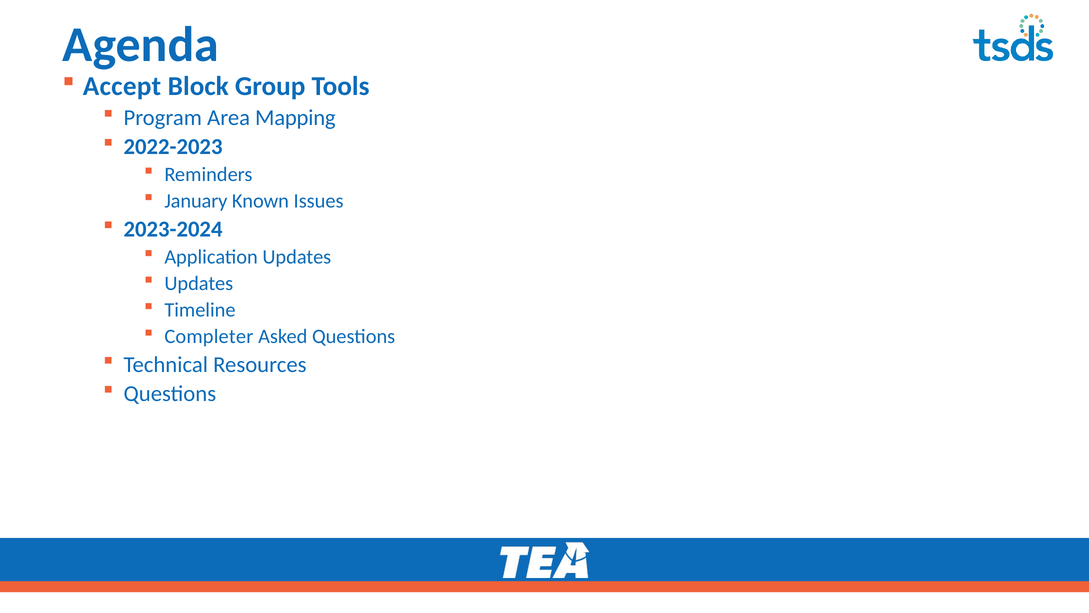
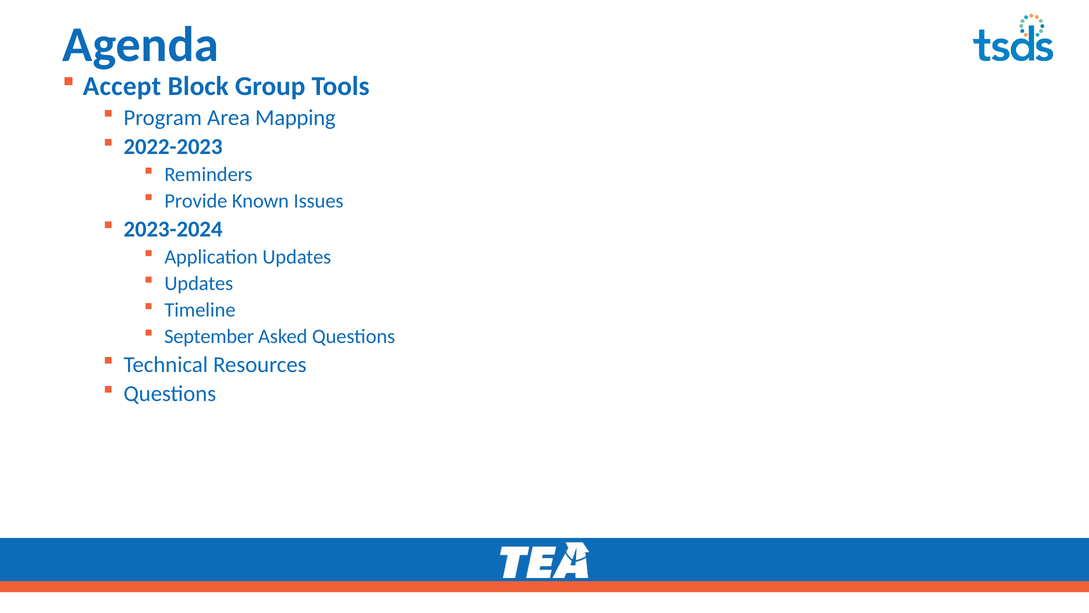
January: January -> Provide (196, 201)
Completer: Completer -> September (209, 336)
